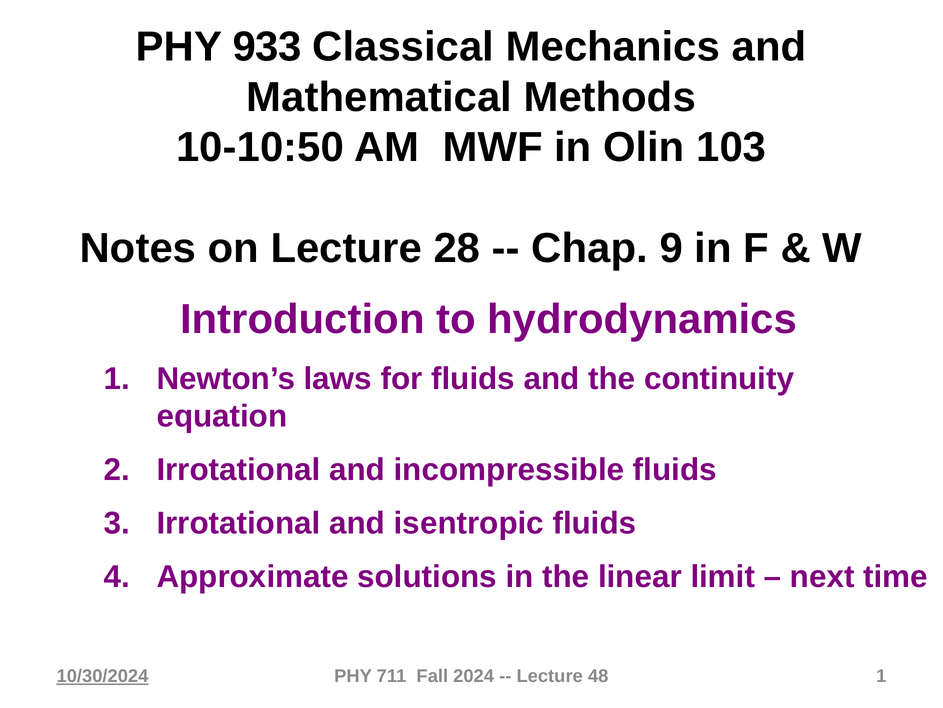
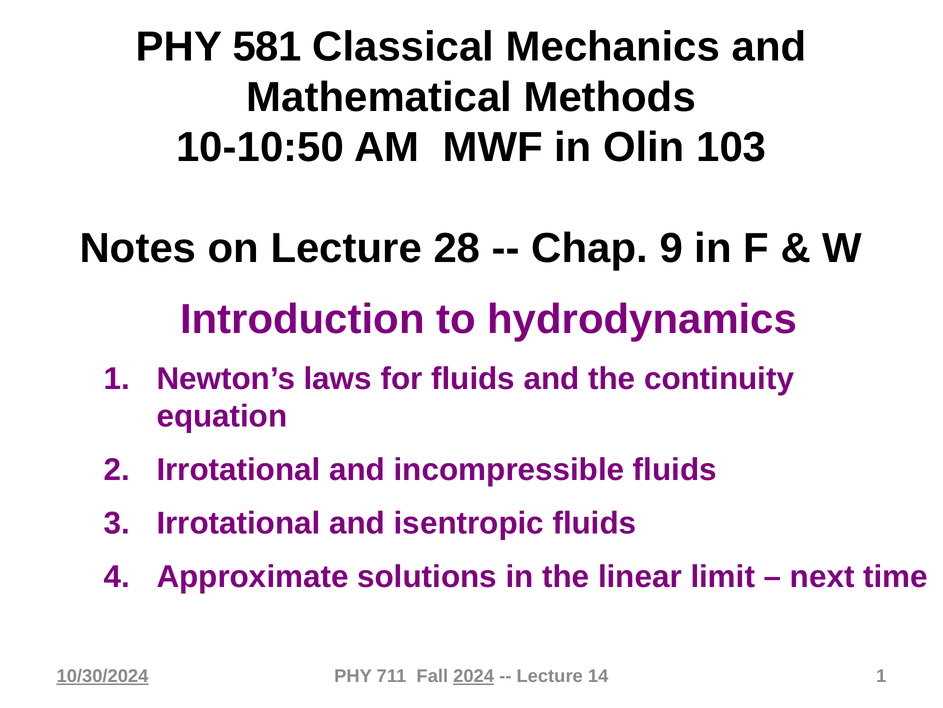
933: 933 -> 581 (267, 47)
2024 underline: none -> present (474, 676)
48: 48 -> 14 (598, 676)
